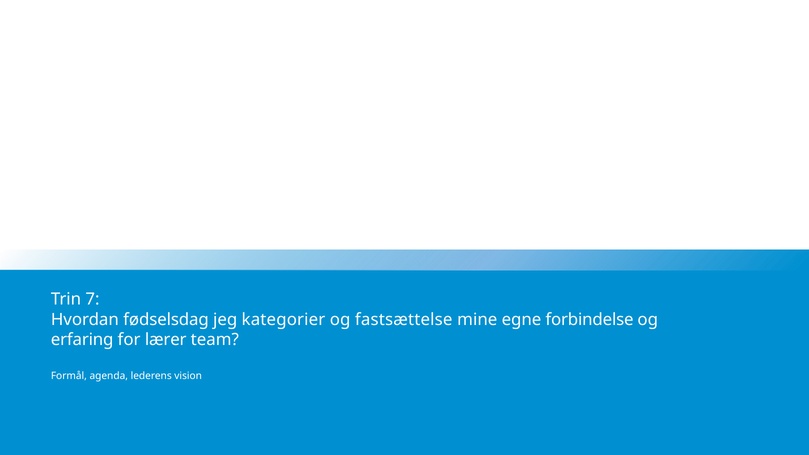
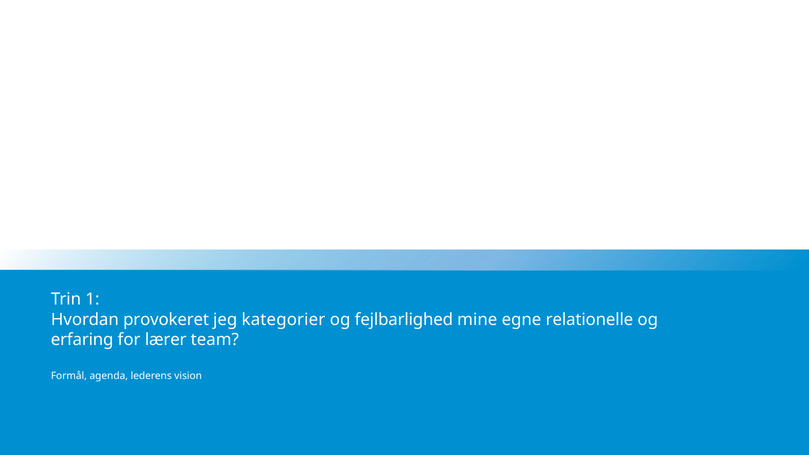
7: 7 -> 1 (93, 299)
fødselsdag: fødselsdag -> provokeret (166, 320)
fastsættelse: fastsættelse -> fejlbarlighed (404, 320)
forbindelse: forbindelse -> relationelle (589, 320)
